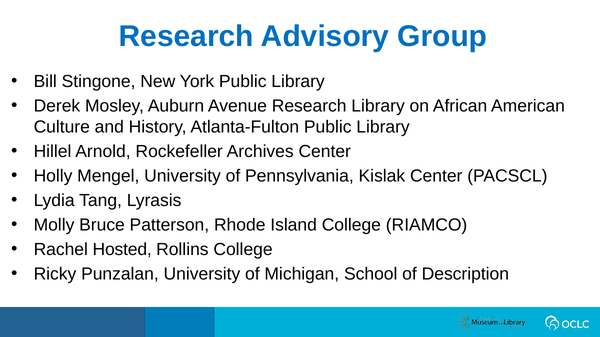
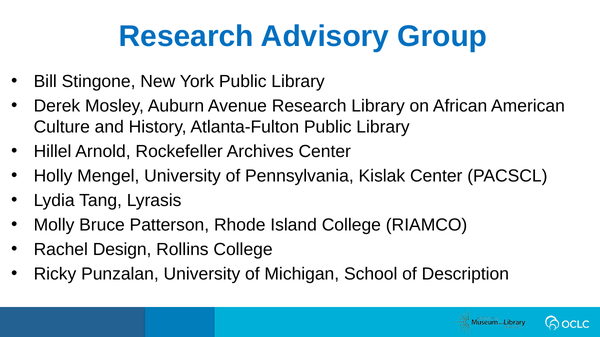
Hosted: Hosted -> Design (122, 250)
